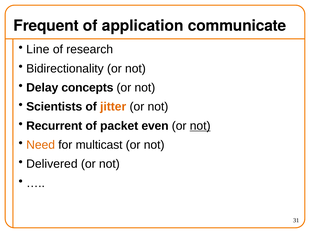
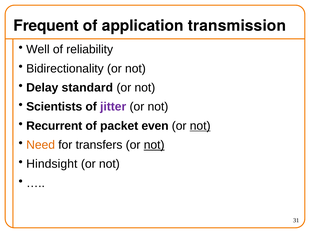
communicate: communicate -> transmission (237, 26)
Line: Line -> Well (38, 49)
research: research -> reliability (90, 49)
concepts: concepts -> standard (87, 87)
jitter colour: orange -> purple (113, 106)
multicast: multicast -> transfers (99, 145)
not underline: none -> present (154, 145)
Delivered: Delivered -> Hindsight (52, 164)
